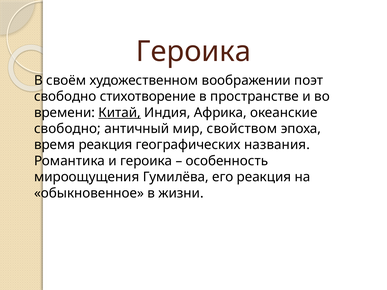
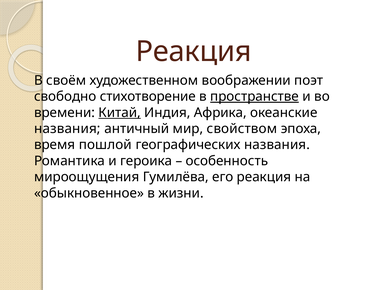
Героика: Героика -> Реакция (194, 52)
пространстве underline: none -> present (255, 97)
свободно: свободно -> названия (67, 129)
время реакция: реакция -> пошлой (105, 145)
